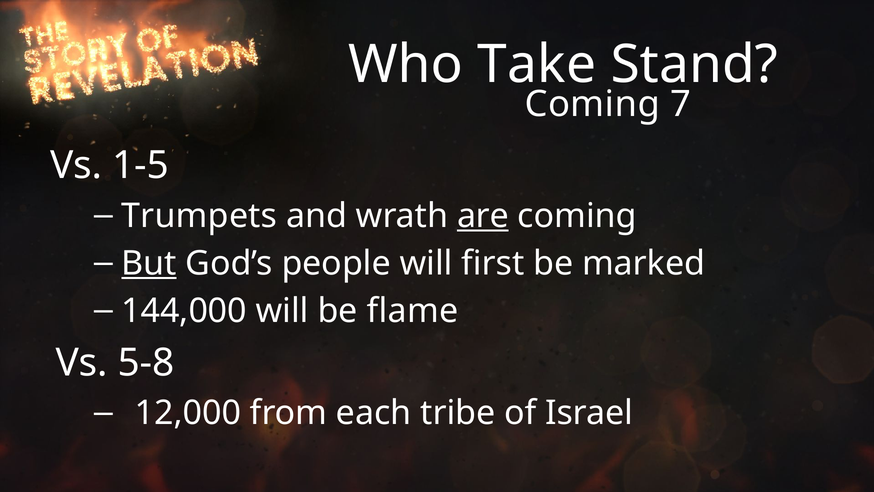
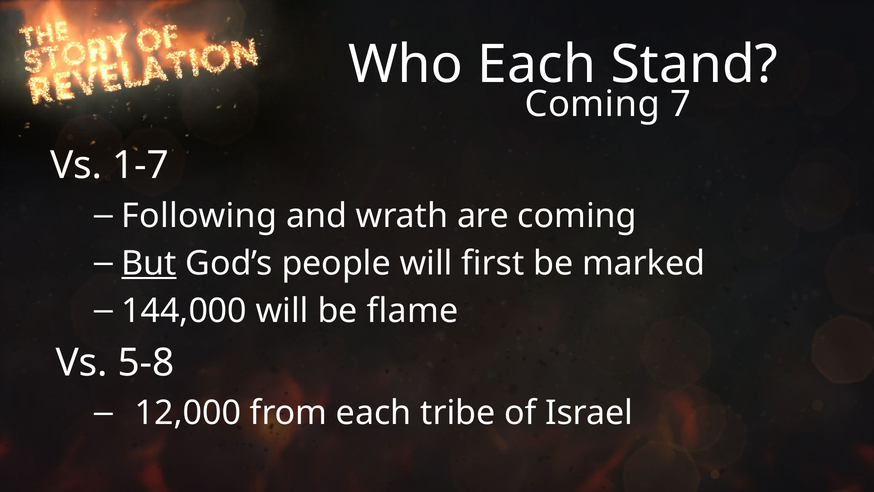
Who Take: Take -> Each (537, 64)
1-5: 1-5 -> 1-7 (141, 165)
Trumpets: Trumpets -> Following (199, 216)
are underline: present -> none (483, 216)
